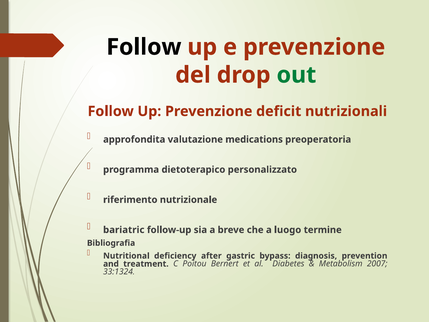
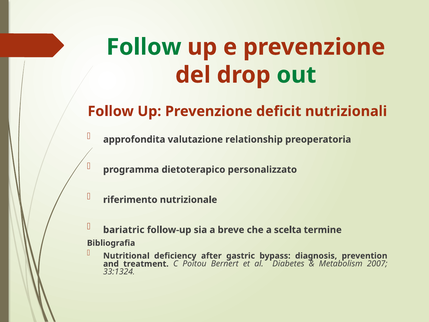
Follow colour: black -> green (144, 47)
medications: medications -> relationship (254, 139)
luogo: luogo -> scelta (288, 230)
